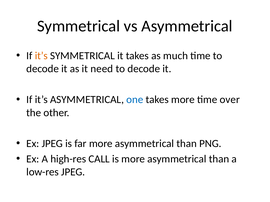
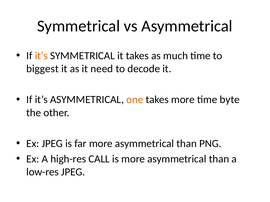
decode: decode -> biggest (43, 69)
one colour: blue -> orange (135, 100)
over: over -> byte (230, 100)
